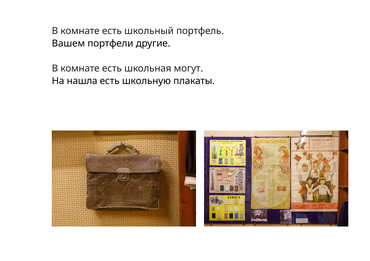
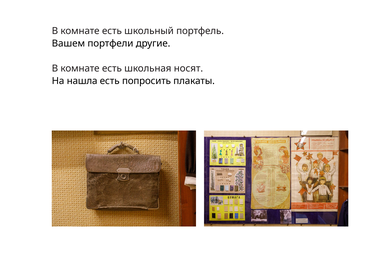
могут: могут -> носят (188, 69)
школьную: школьную -> попросить (146, 81)
